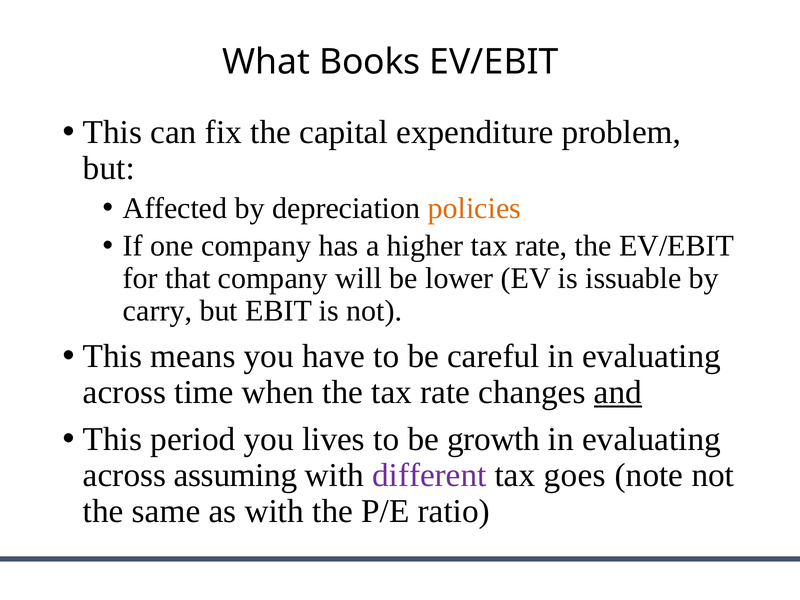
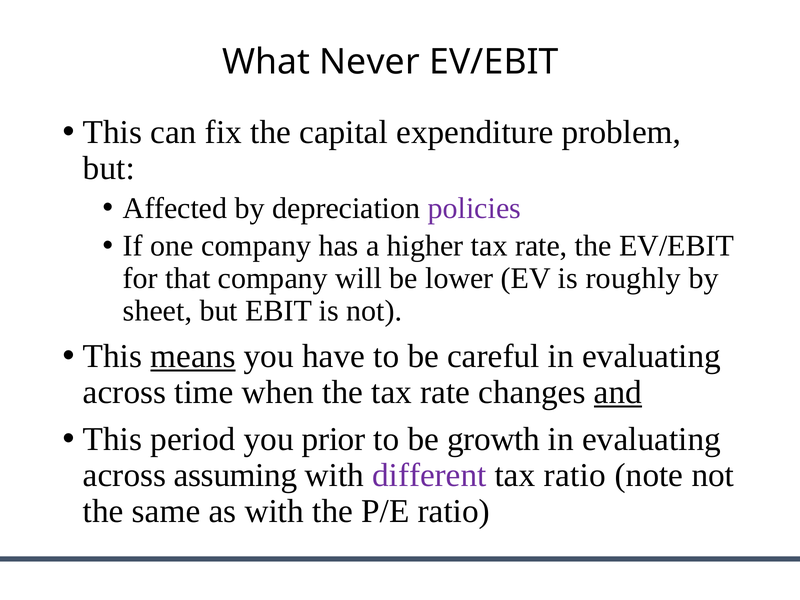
Books: Books -> Never (370, 62)
policies colour: orange -> purple (474, 208)
issuable: issuable -> roughly (633, 279)
carry: carry -> sheet (158, 311)
means underline: none -> present (193, 356)
lives: lives -> prior (334, 439)
tax goes: goes -> ratio (575, 475)
